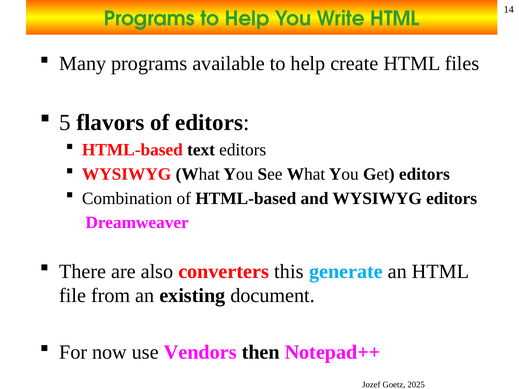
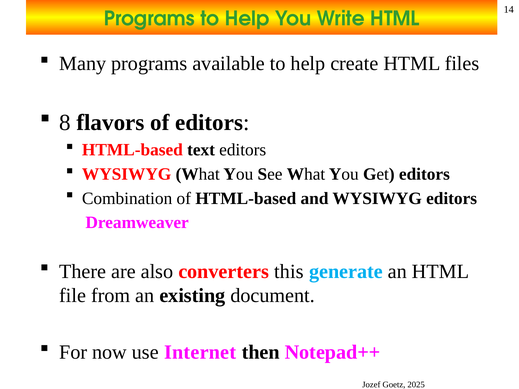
5: 5 -> 8 (65, 123)
Vendors: Vendors -> Internet (200, 352)
